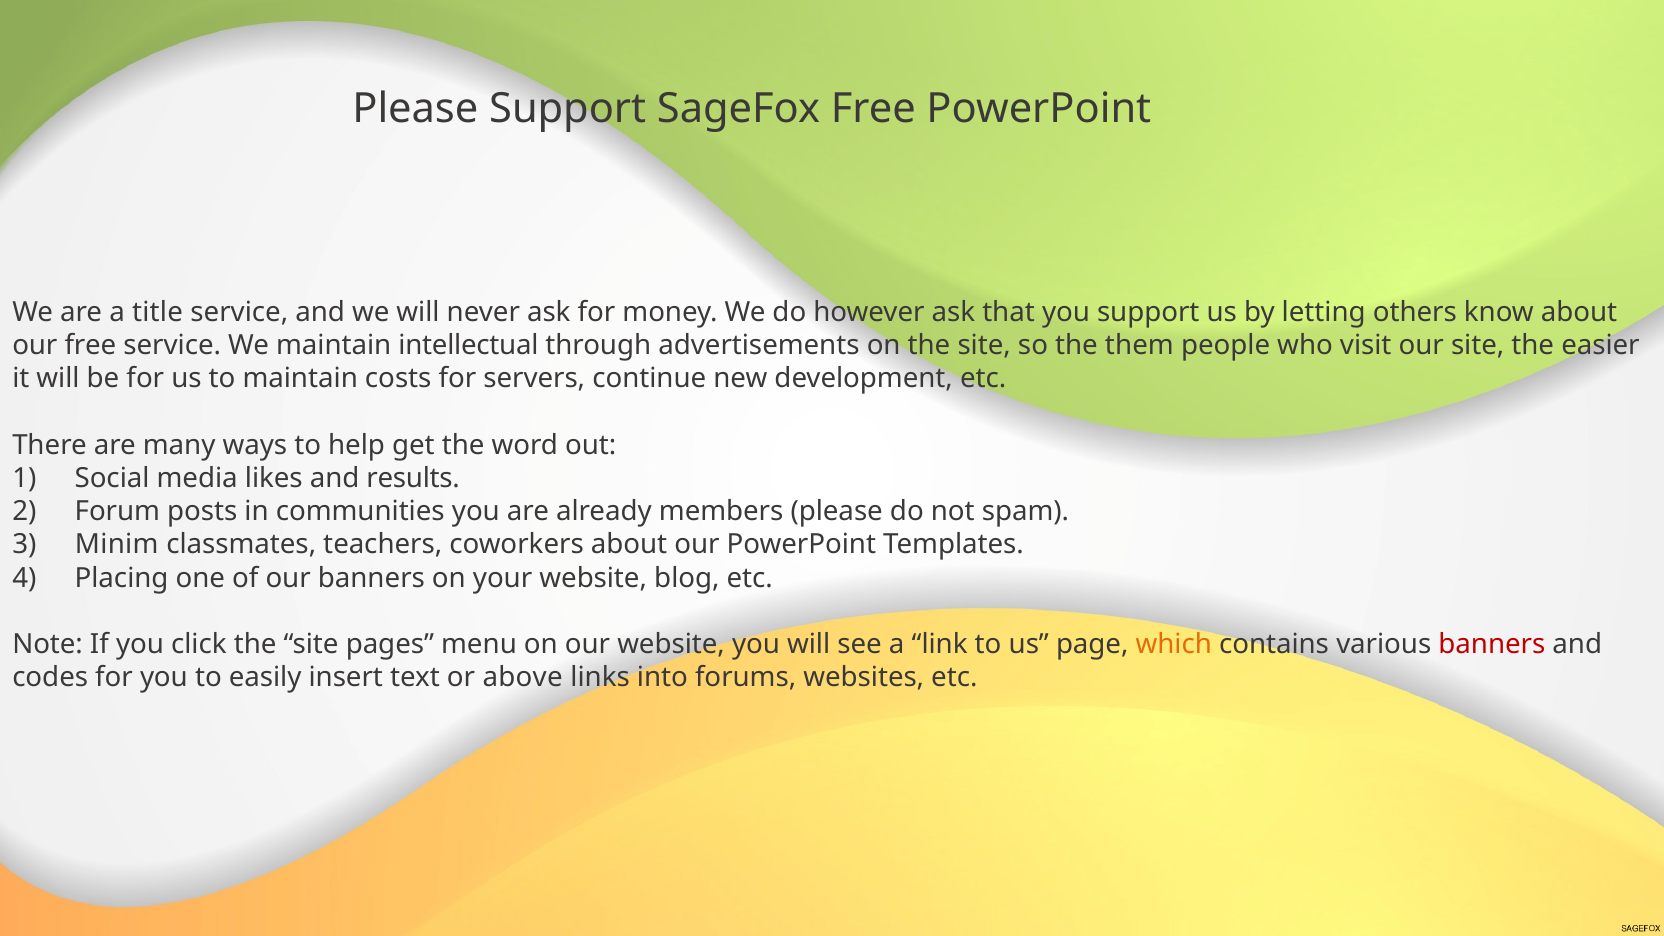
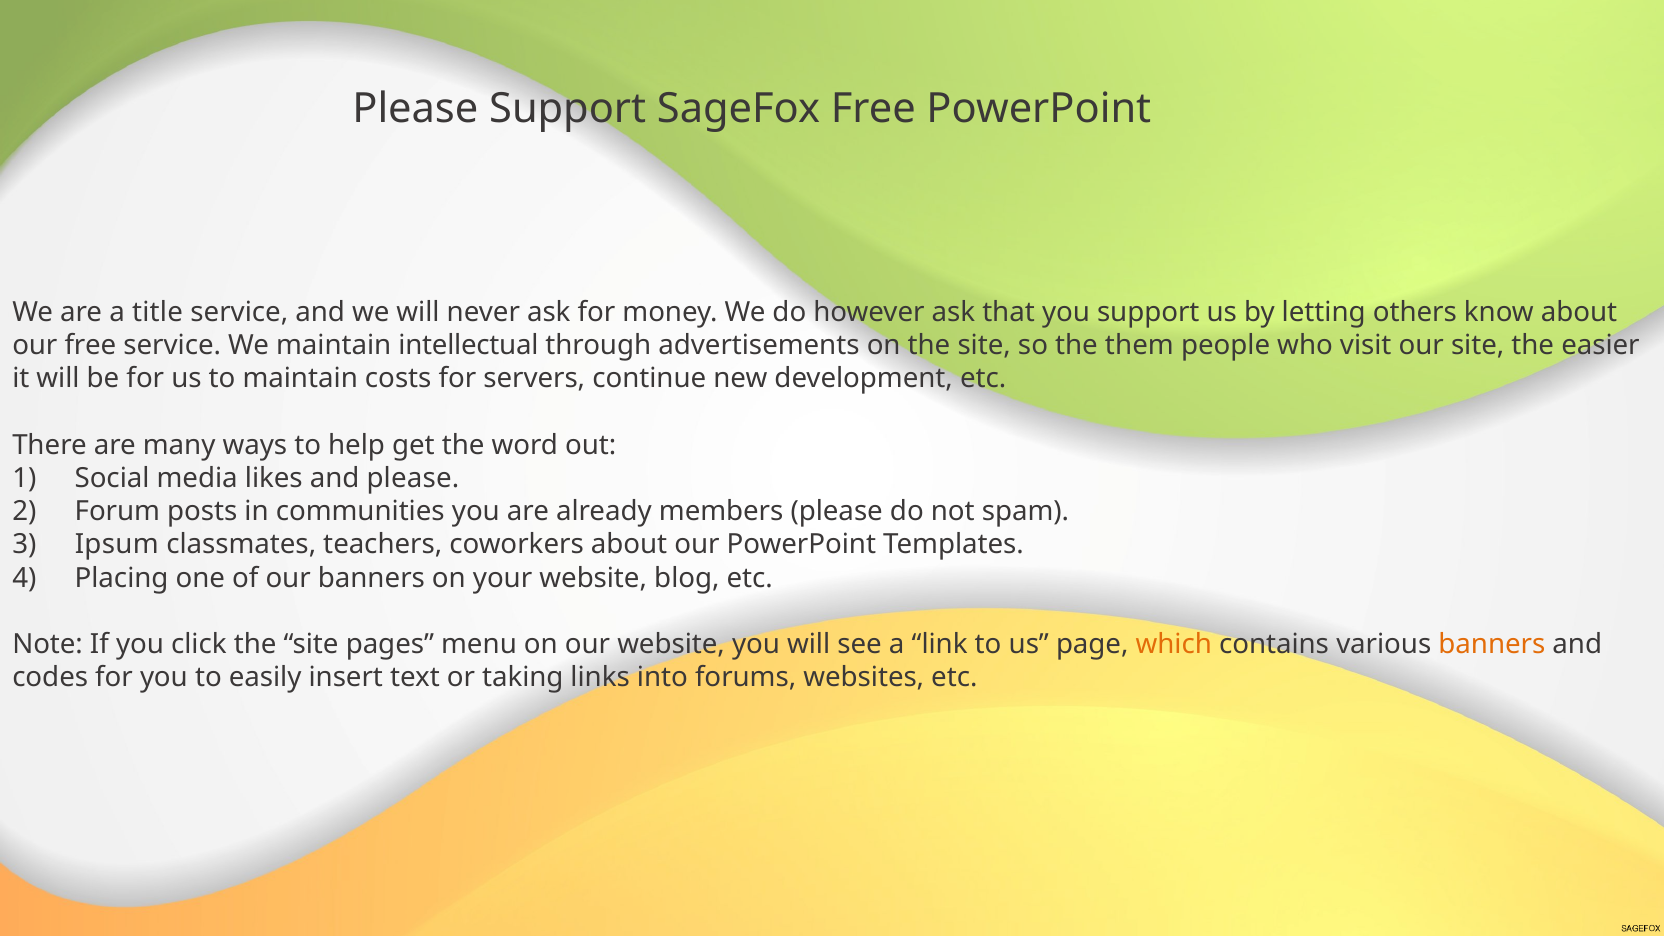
and results: results -> please (413, 478)
Minim: Minim -> Ipsum (117, 545)
banners colour: red -> orange (1492, 645)
above: above -> taking (523, 678)
